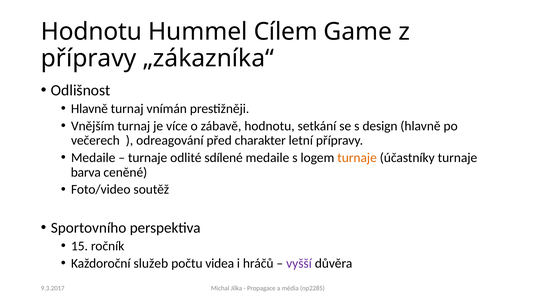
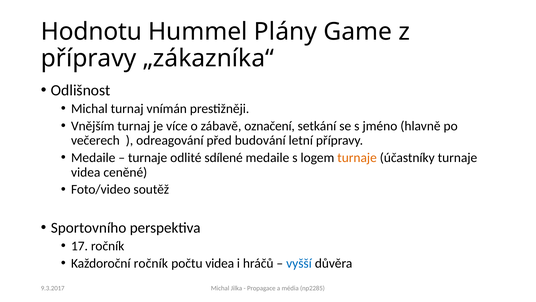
Cílem: Cílem -> Plány (286, 32)
Hlavně: Hlavně -> Michal (89, 109)
zábavě hodnotu: hodnotu -> označení (270, 126)
design: design -> jméno (380, 126)
charakter: charakter -> budování (260, 140)
barva: barva -> videa (86, 172)
15: 15 -> 17 (79, 246)
Každoroční služeb: služeb -> ročník (151, 263)
vyšší colour: purple -> blue (299, 263)
